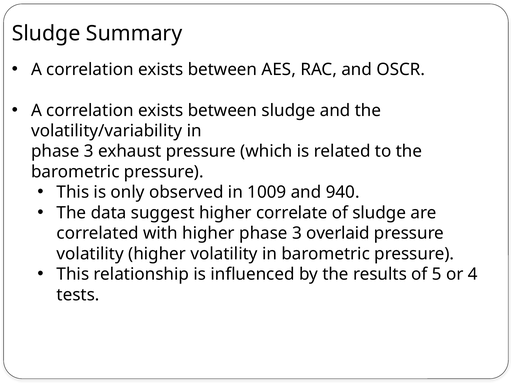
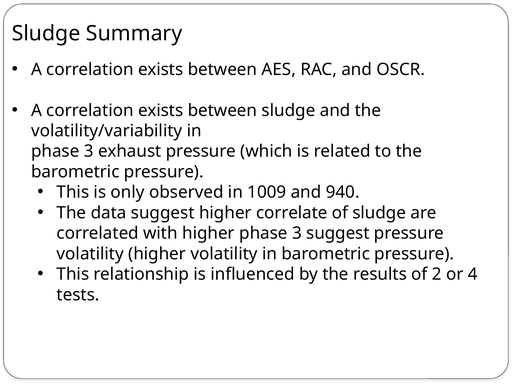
3 overlaid: overlaid -> suggest (338, 233)
5: 5 -> 2 (437, 274)
